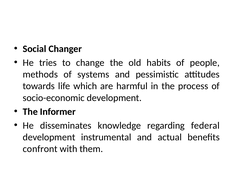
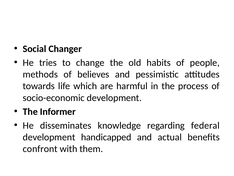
systems: systems -> believes (93, 74)
instrumental: instrumental -> handicapped (106, 137)
